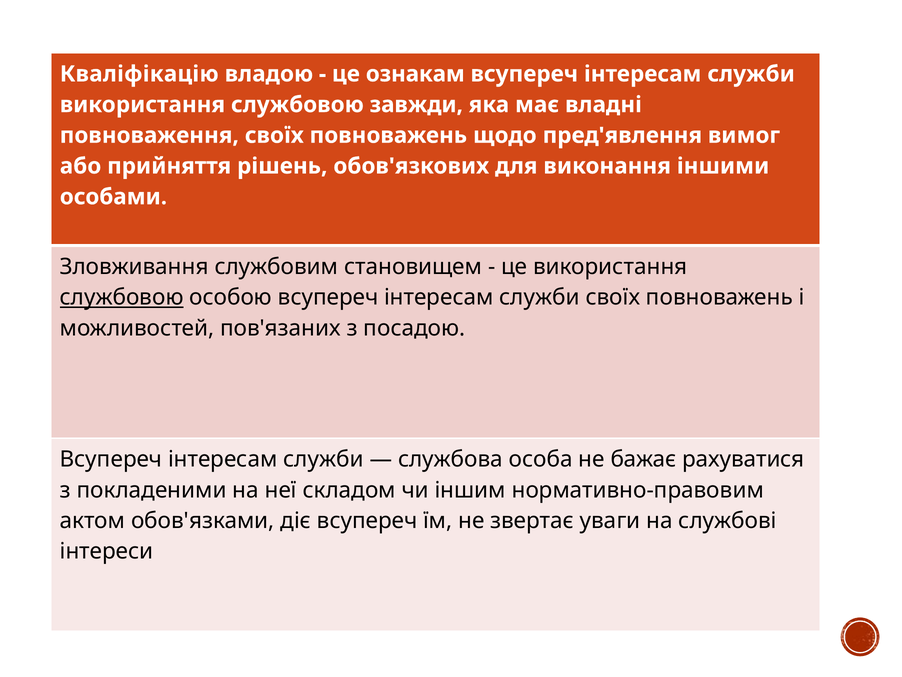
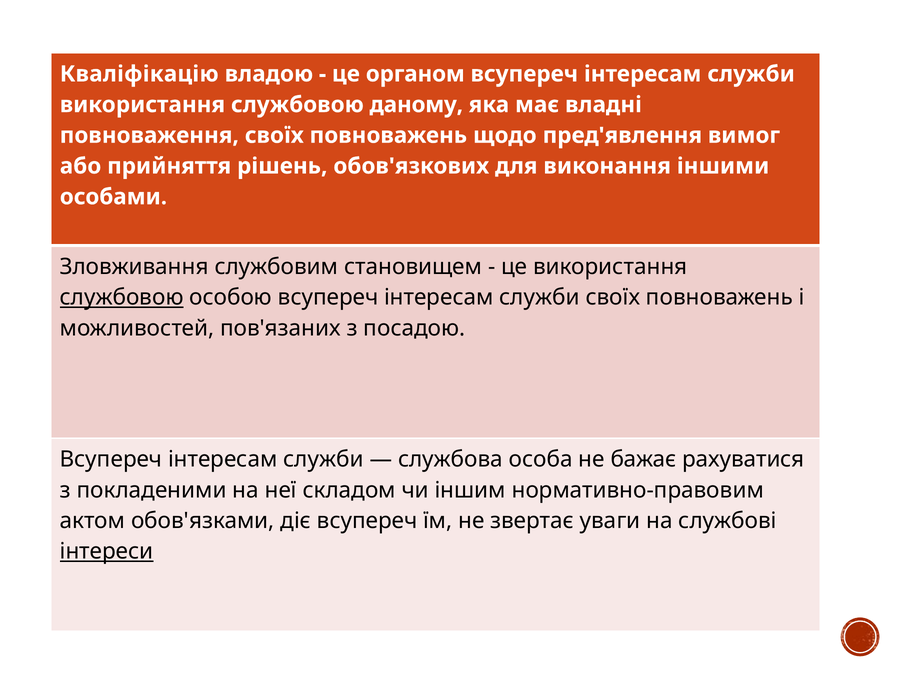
ознакам: ознакам -> органом (415, 74)
завжди: завжди -> даному (416, 105)
інтереси underline: none -> present (107, 551)
